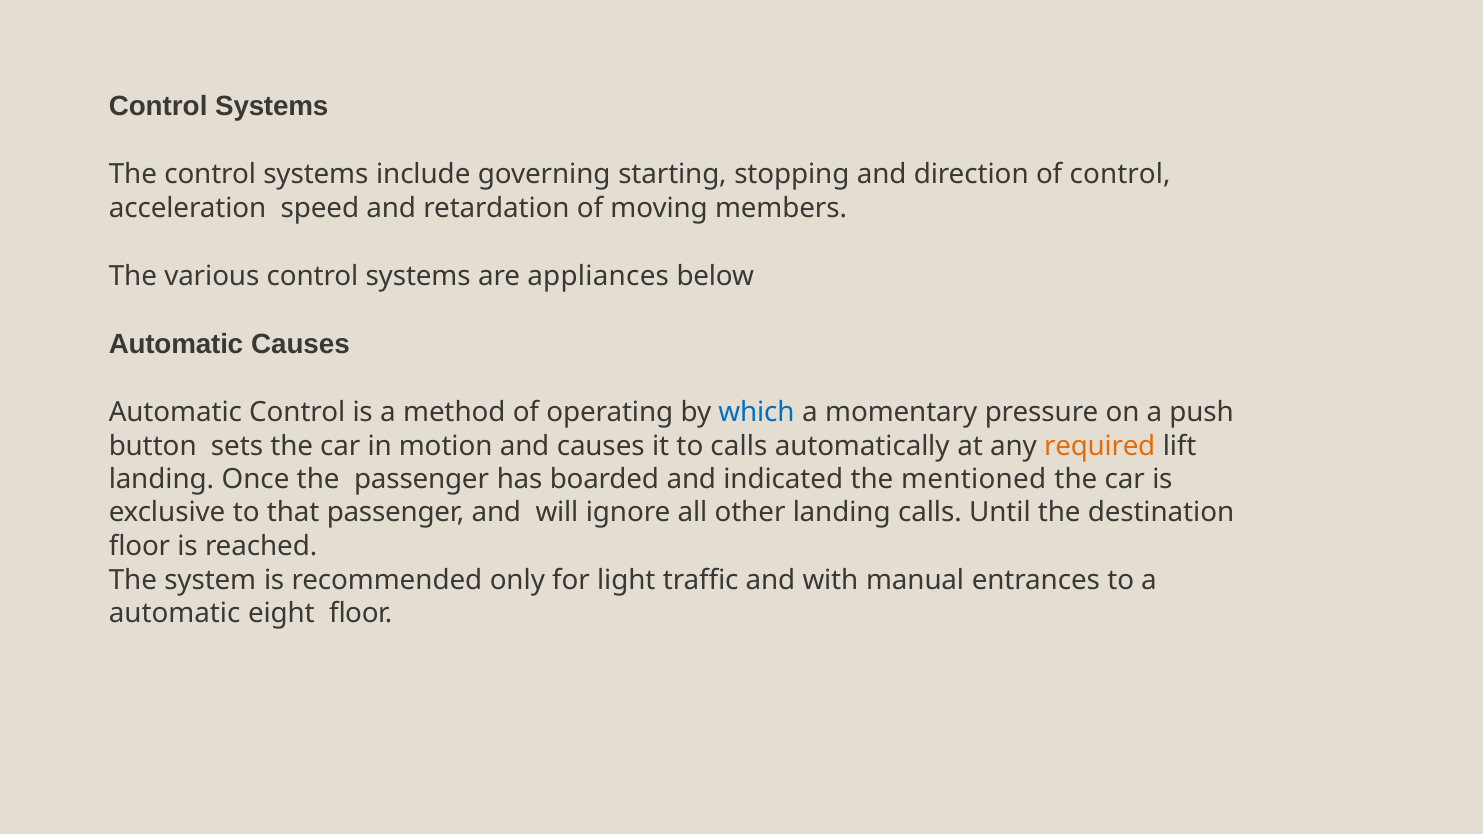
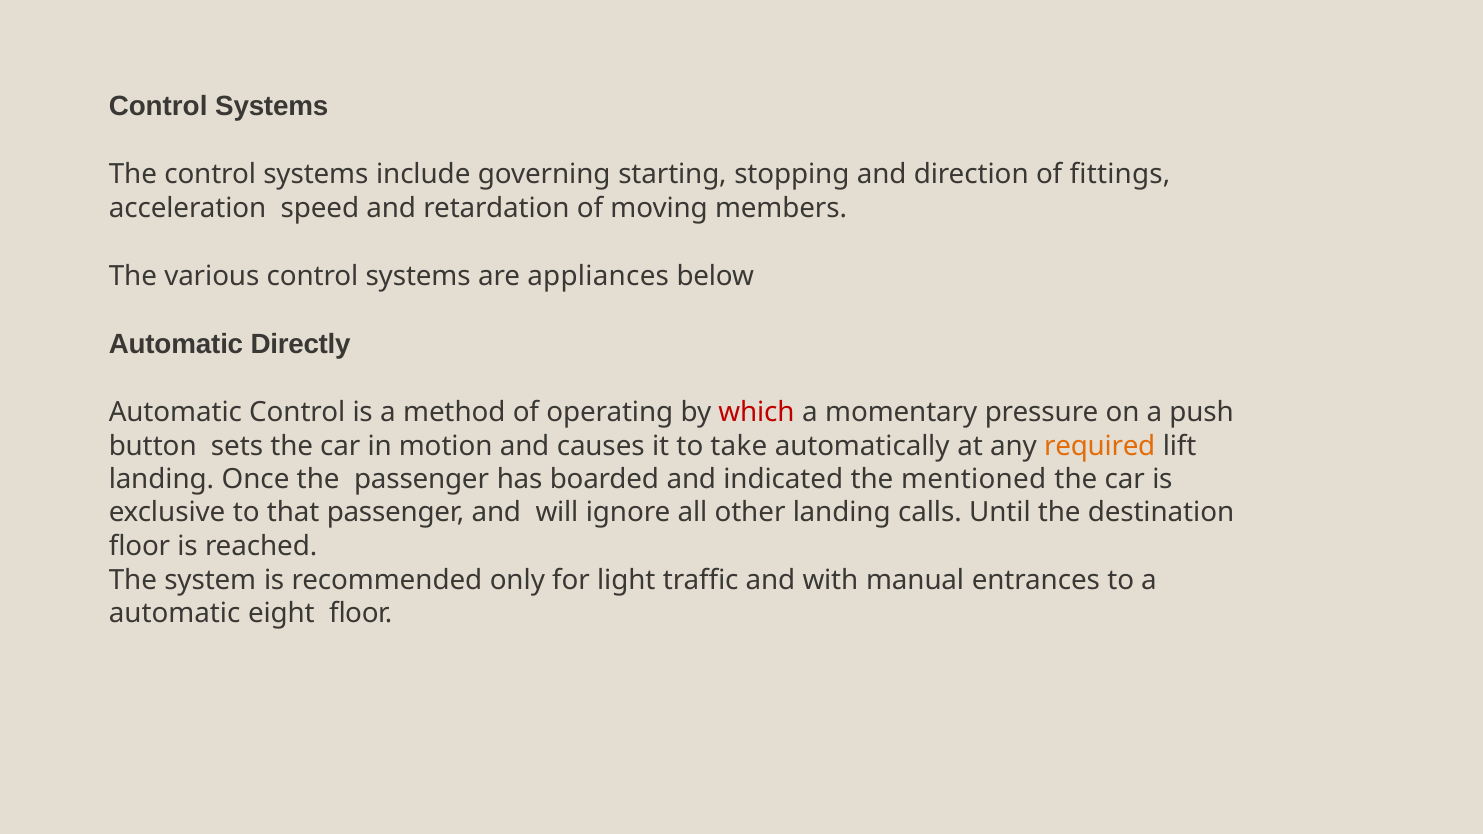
of control: control -> fittings (1120, 175)
Automatic Causes: Causes -> Directly (301, 344)
which colour: blue -> red (756, 413)
to calls: calls -> take (739, 446)
